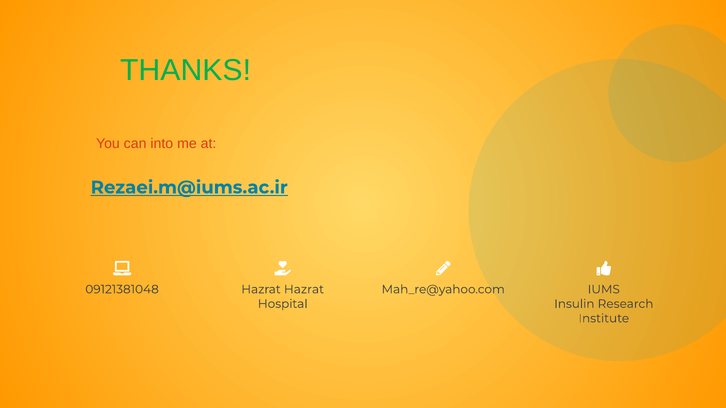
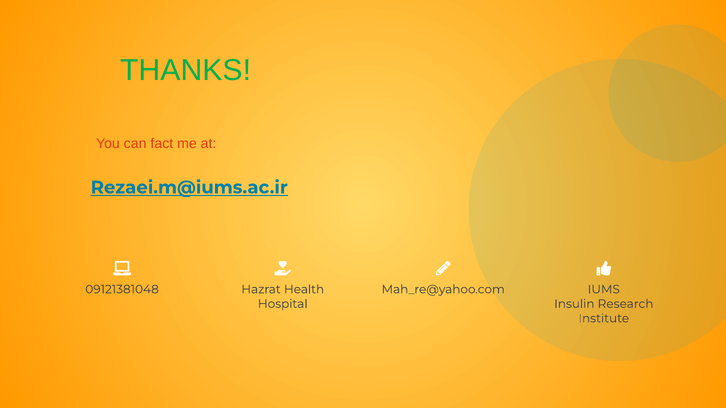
into: into -> fact (162, 144)
Hazrat Hazrat: Hazrat -> Health (304, 290)
